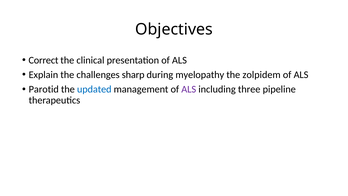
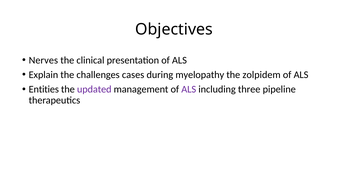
Correct: Correct -> Nerves (43, 60)
sharp: sharp -> cases (133, 75)
Parotid: Parotid -> Entities (44, 89)
updated colour: blue -> purple (94, 89)
